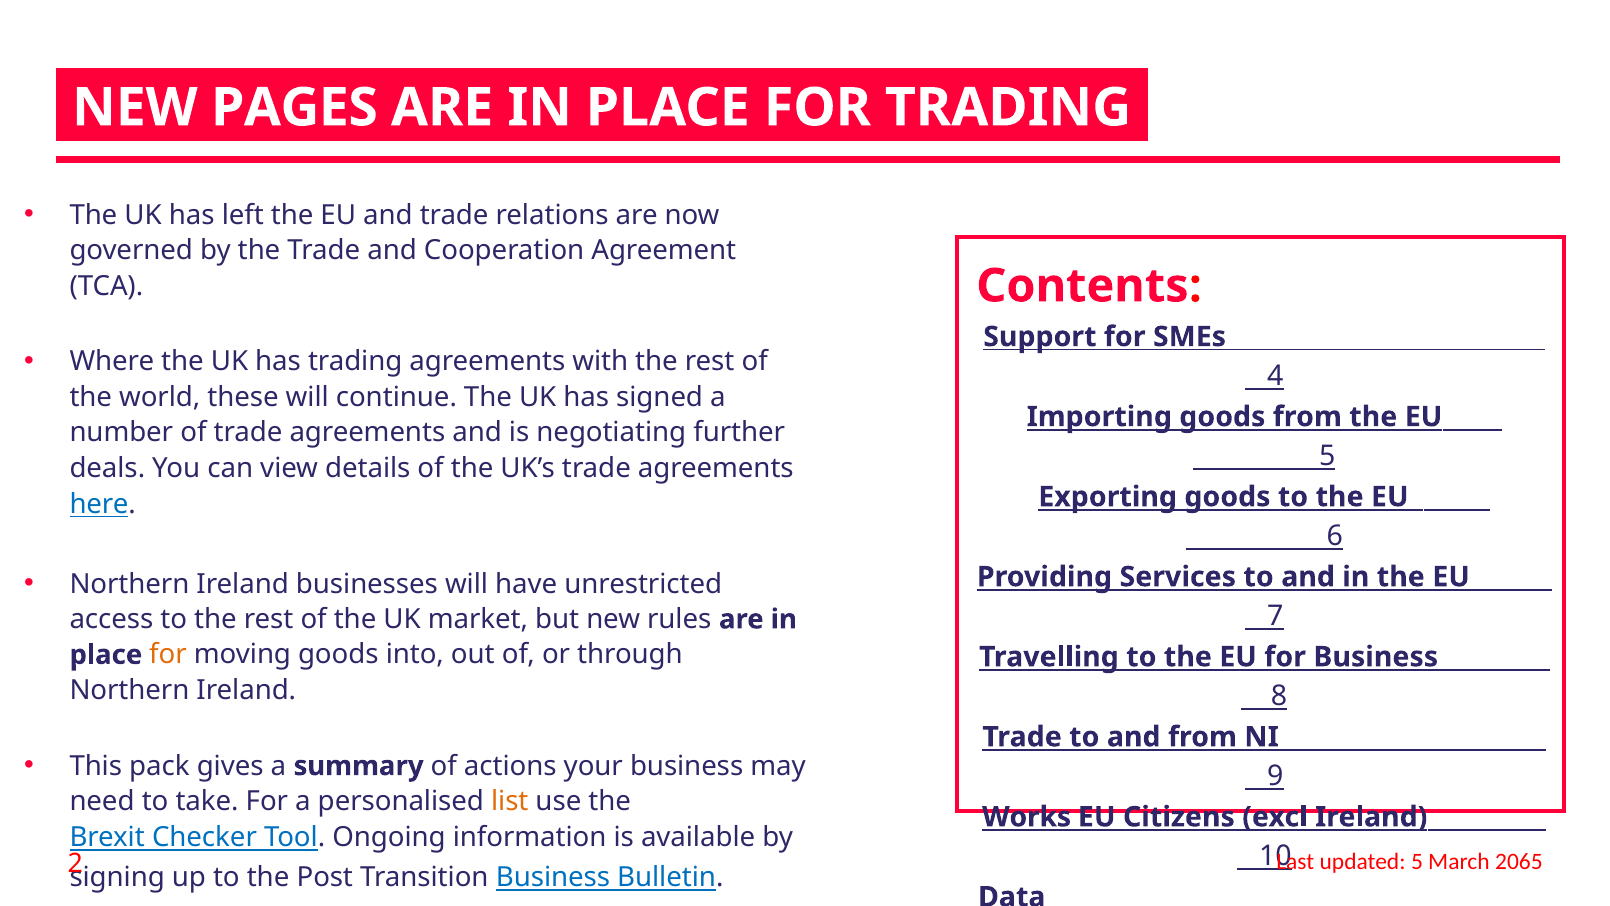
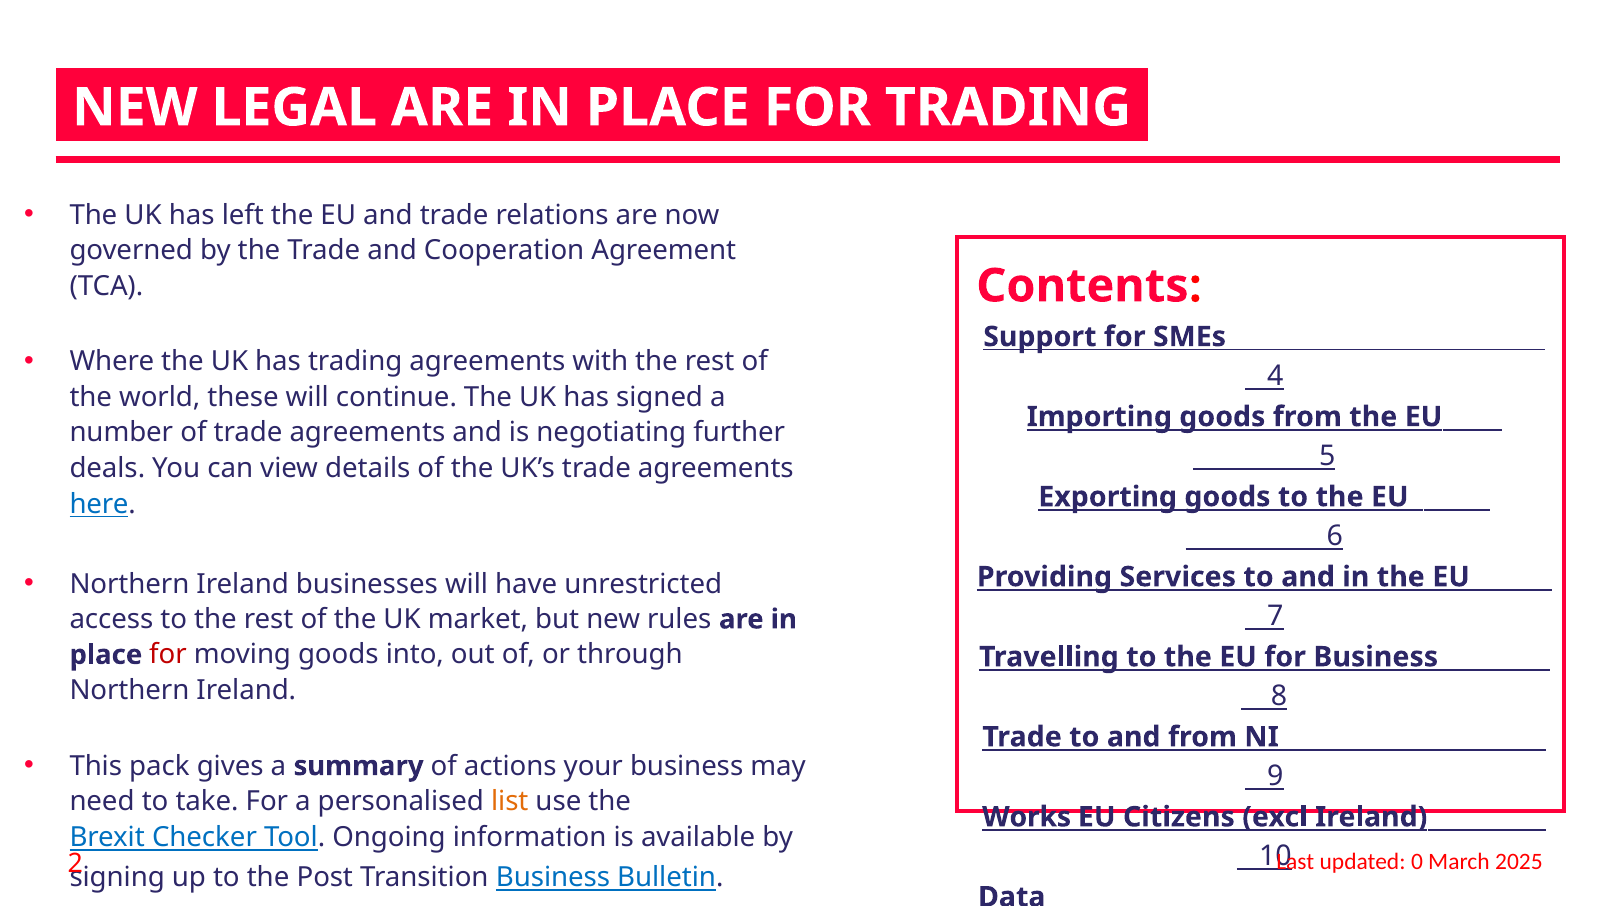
PAGES: PAGES -> LEGAL (294, 108)
for colour: orange -> red (168, 655)
updated 5: 5 -> 0 (1417, 861)
2065: 2065 -> 2025 (1519, 861)
